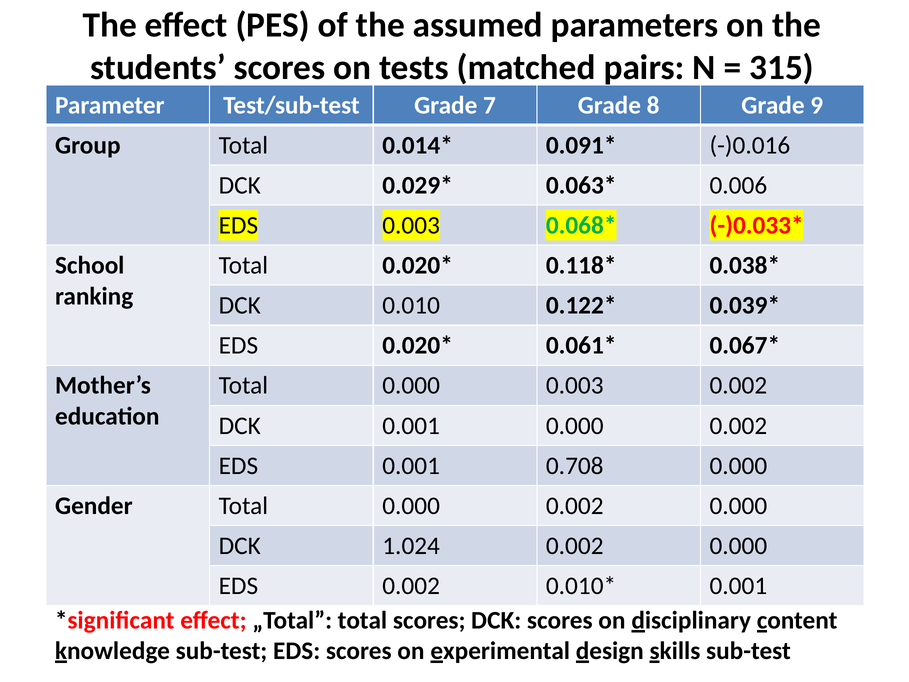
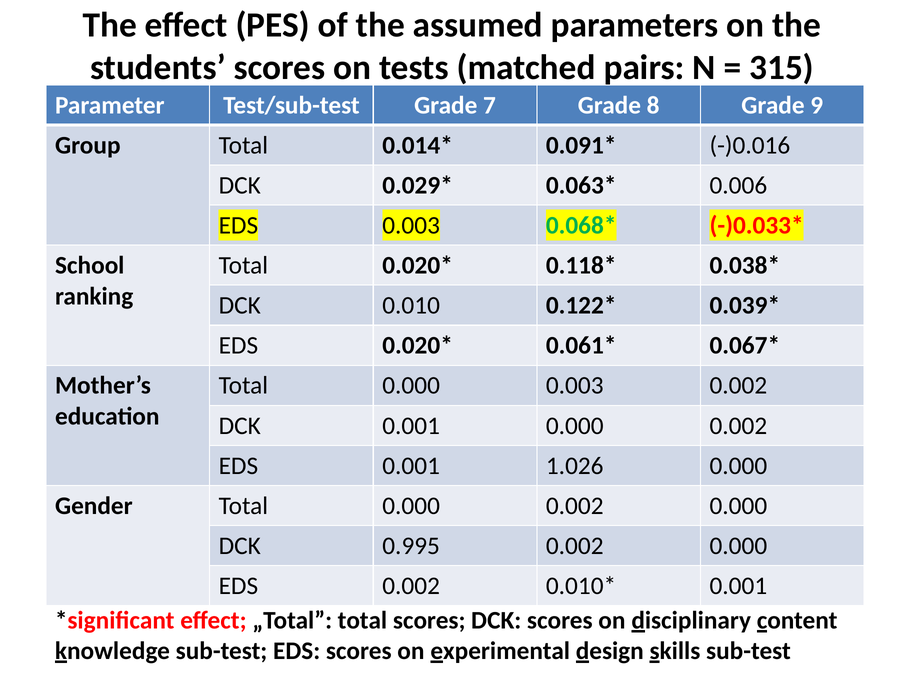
0.708: 0.708 -> 1.026 (575, 466)
1.024: 1.024 -> 0.995 (411, 546)
